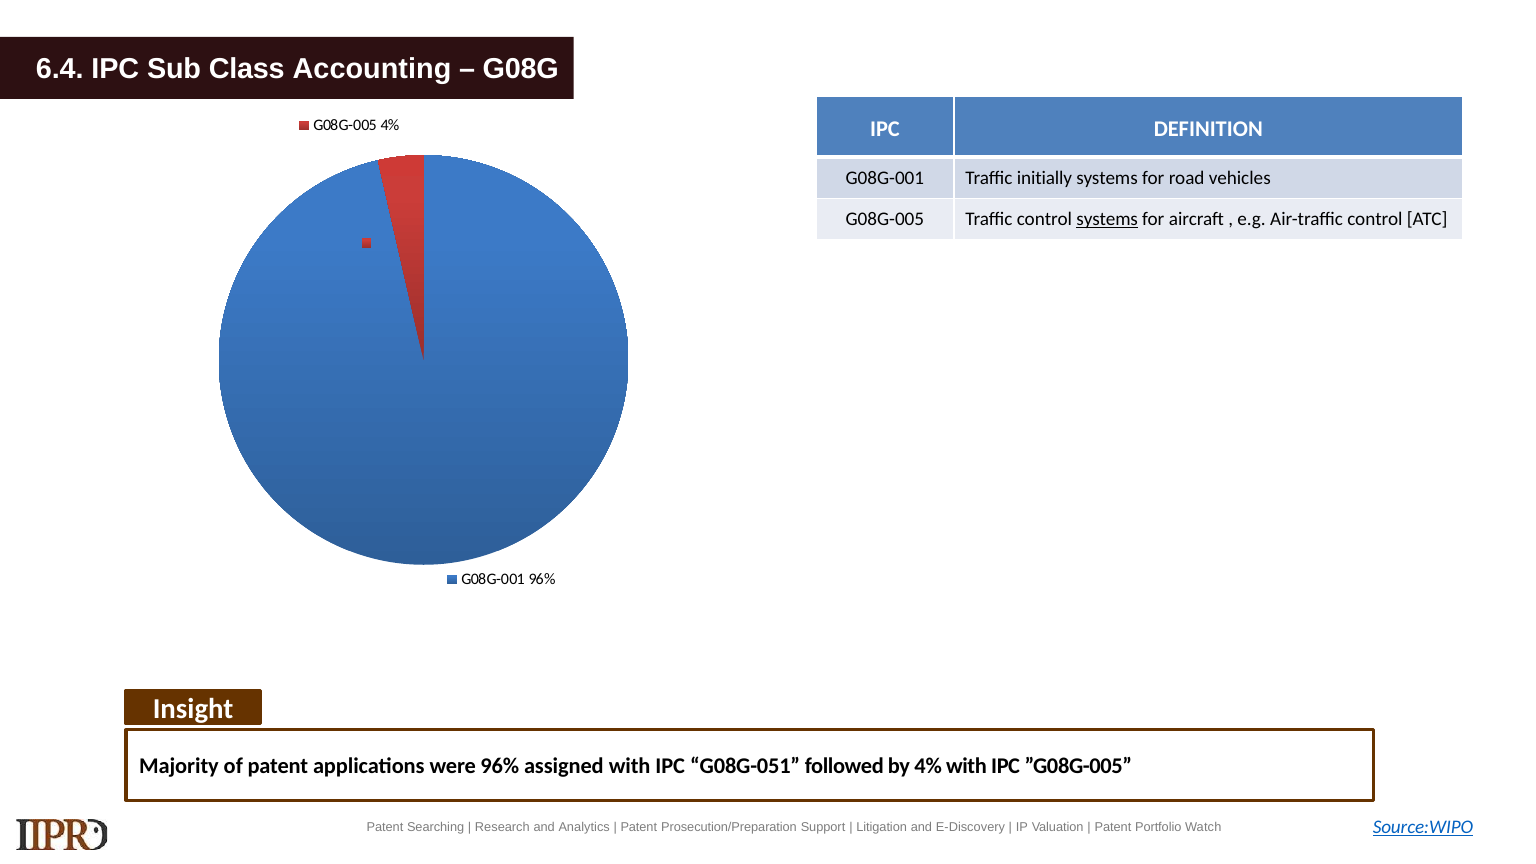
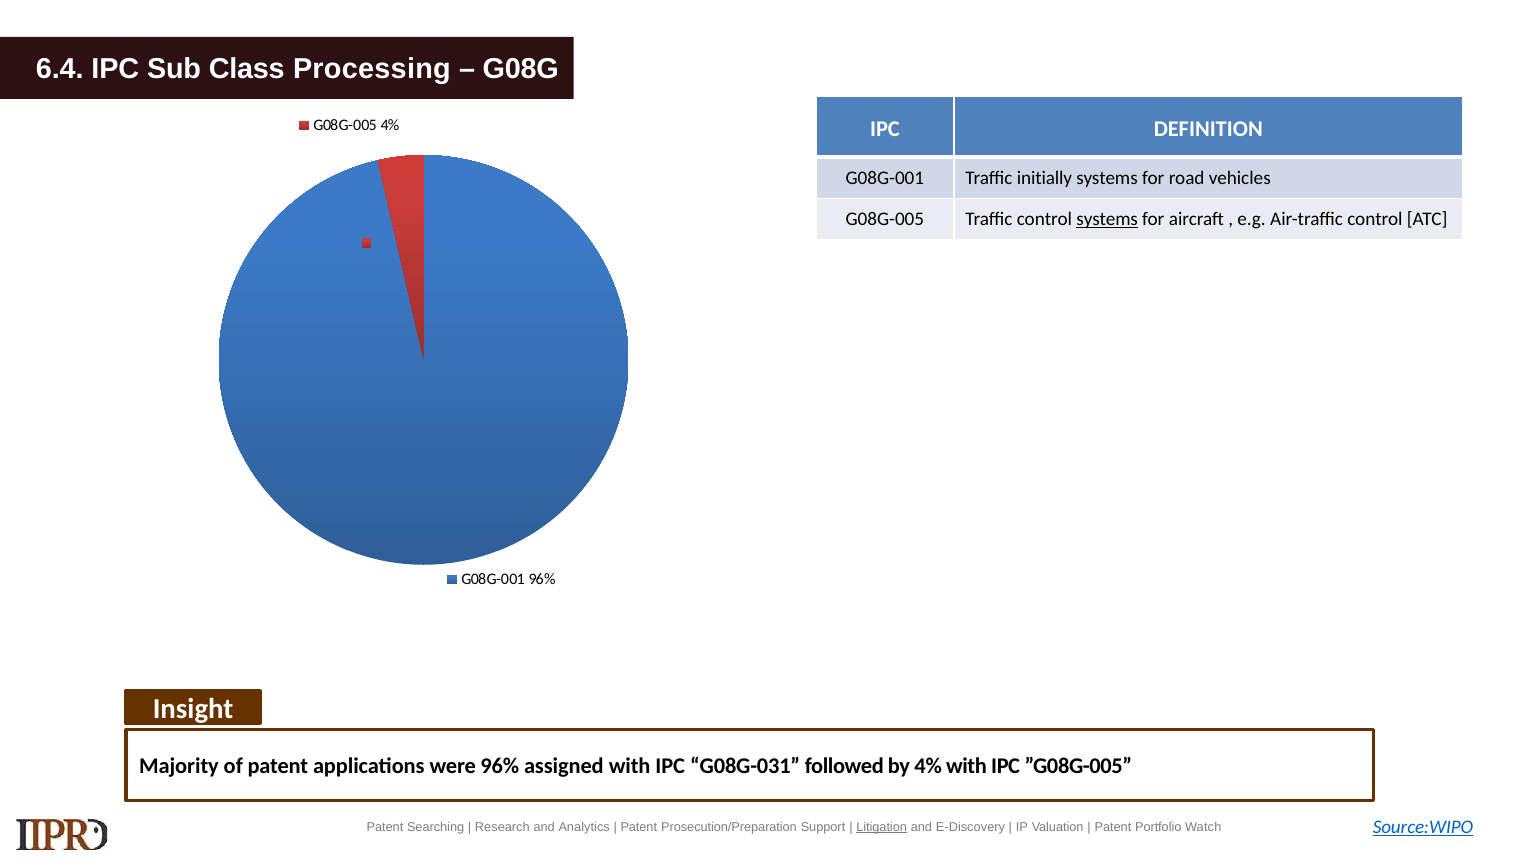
Accounting: Accounting -> Processing (372, 69)
G08G-051: G08G-051 -> G08G-031 (745, 767)
Litigation underline: none -> present (882, 827)
